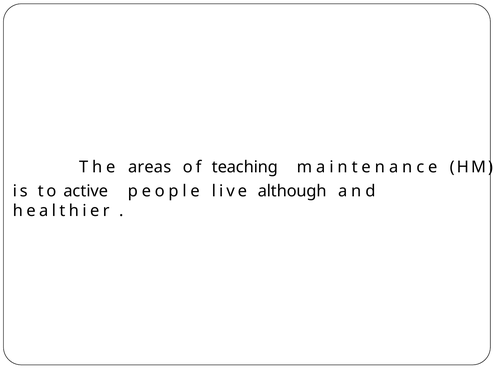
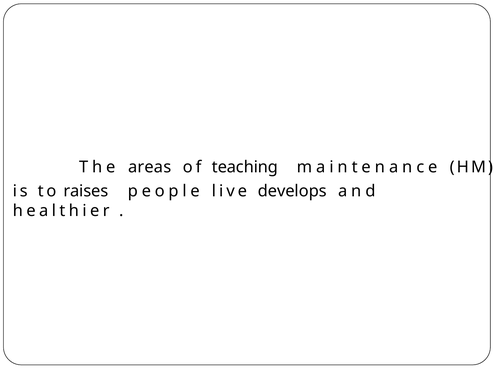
active: active -> raises (86, 191)
although: although -> develops (292, 191)
